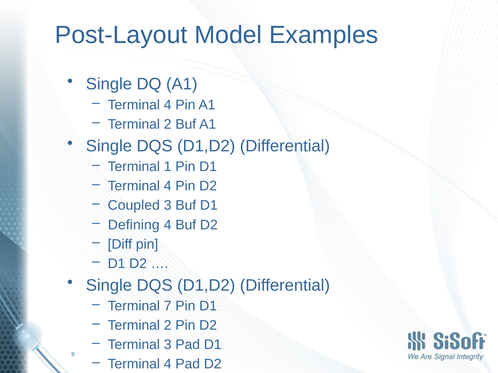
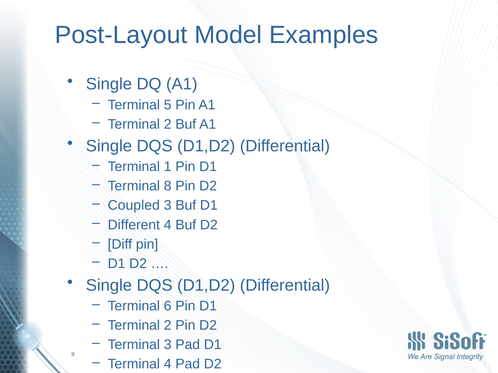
4: 4 -> 5 (168, 105)
4: 4 -> 8 (168, 186)
Defining: Defining -> Different (134, 225)
7: 7 -> 6 (168, 306)
